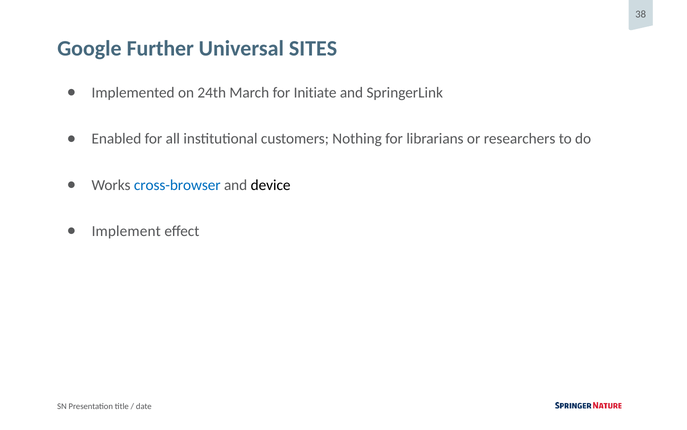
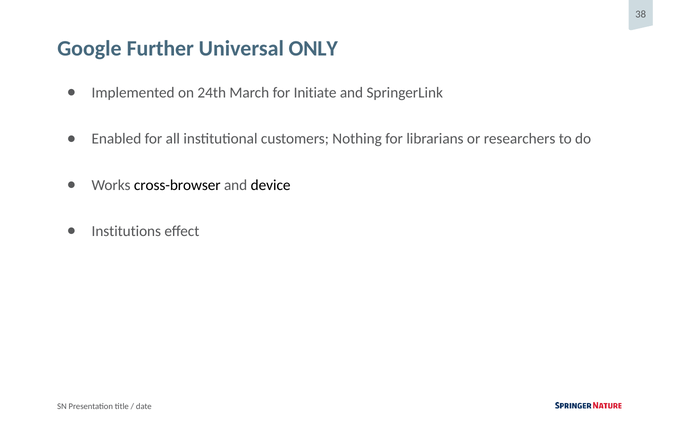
SITES: SITES -> ONLY (313, 48)
cross-browser colour: blue -> black (177, 185)
Implement: Implement -> Institutions (126, 231)
